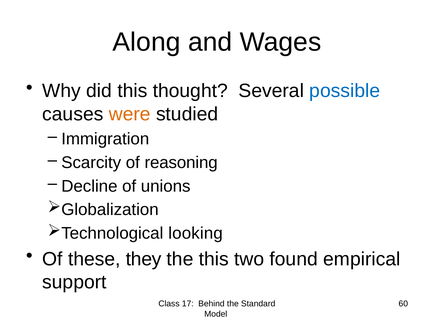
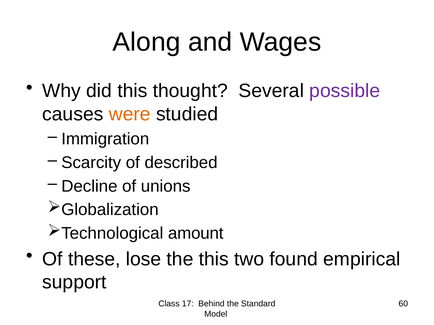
possible colour: blue -> purple (345, 91)
reasoning: reasoning -> described (181, 163)
looking: looking -> amount (196, 234)
they: they -> lose (144, 259)
